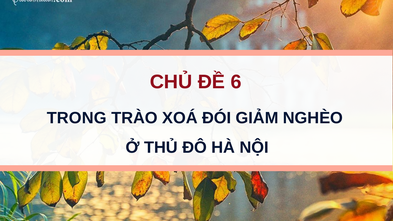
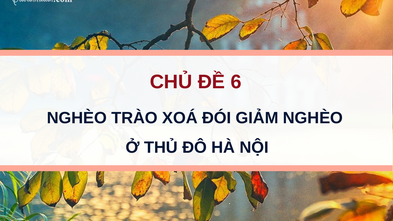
TRONG: TRONG -> NGHÈO (77, 118)
